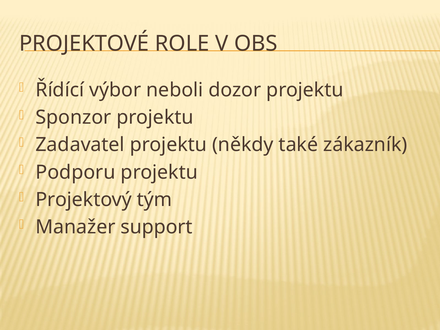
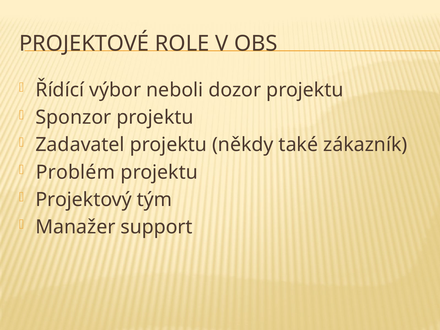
Podporu: Podporu -> Problém (75, 172)
